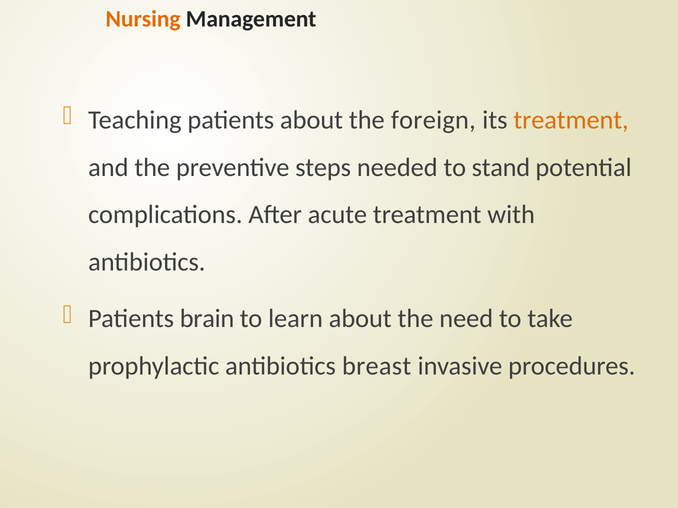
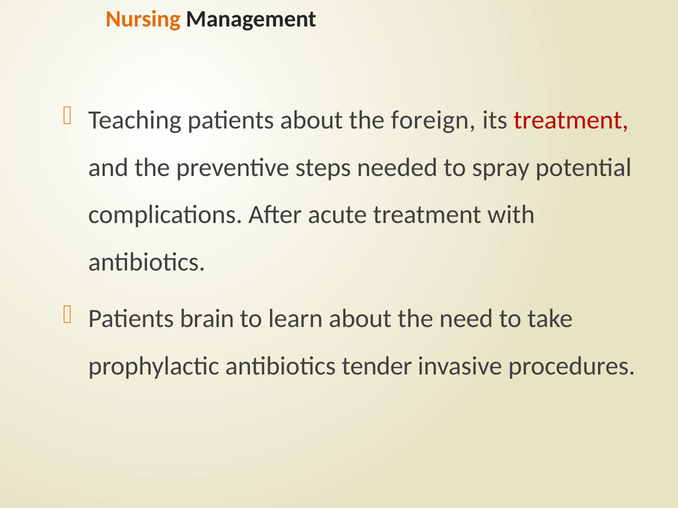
treatment colour: orange -> red (571, 120)
stand: stand -> spray (501, 168)
breast: breast -> tender (377, 366)
